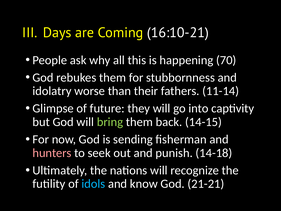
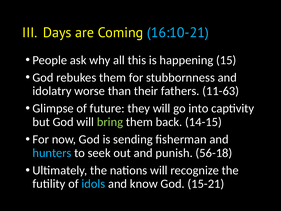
16:10-21 colour: white -> light blue (178, 33)
70: 70 -> 15 (226, 60)
11-14: 11-14 -> 11-63 (221, 91)
hunters colour: pink -> light blue (52, 153)
14-18: 14-18 -> 56-18 (214, 153)
21-21: 21-21 -> 15-21 (206, 184)
